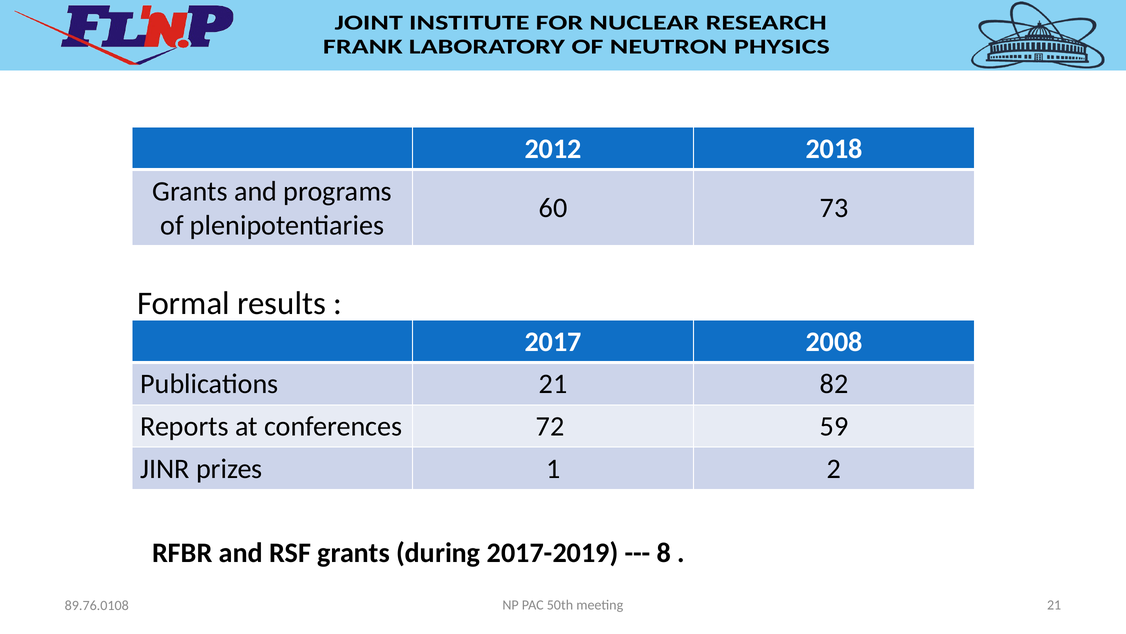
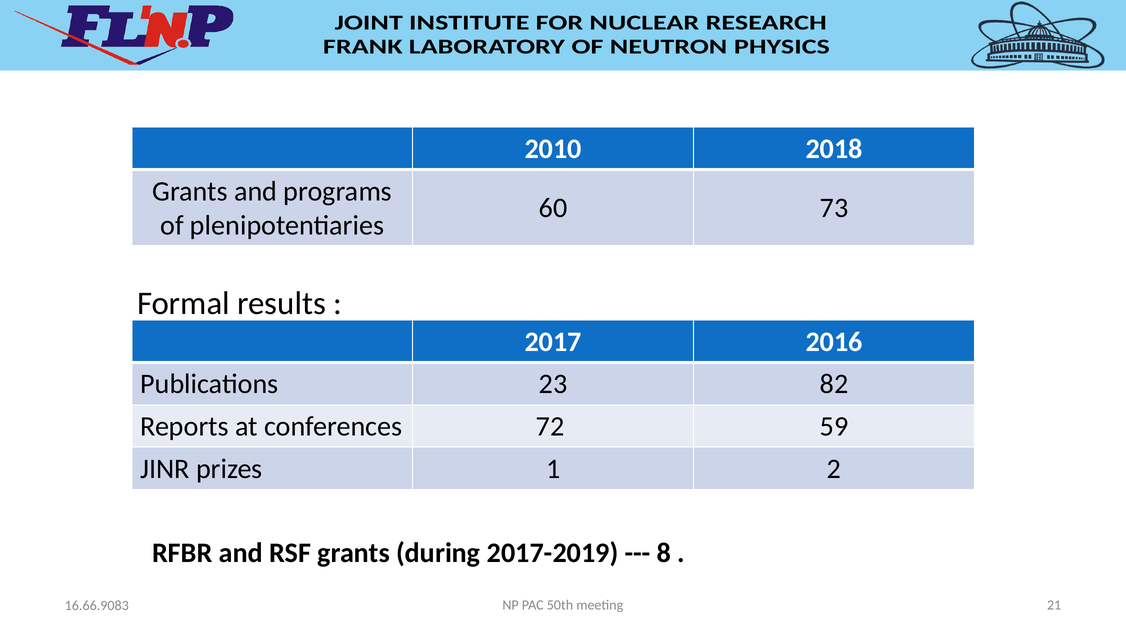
2012: 2012 -> 2010 (553, 149)
2008: 2008 -> 2016 (834, 341)
Publications 21: 21 -> 23 (553, 384)
89.76.0108: 89.76.0108 -> 16.66.9083 (97, 605)
